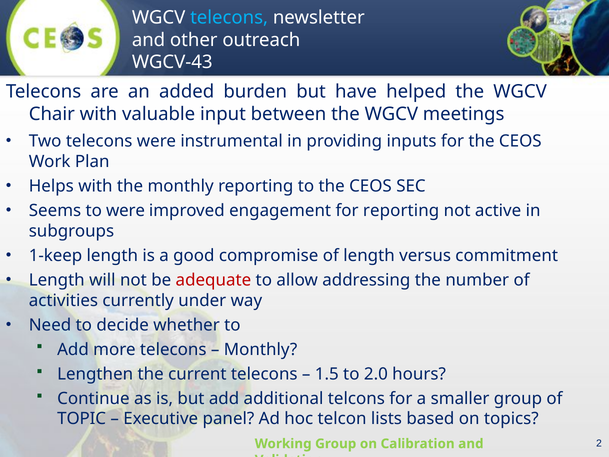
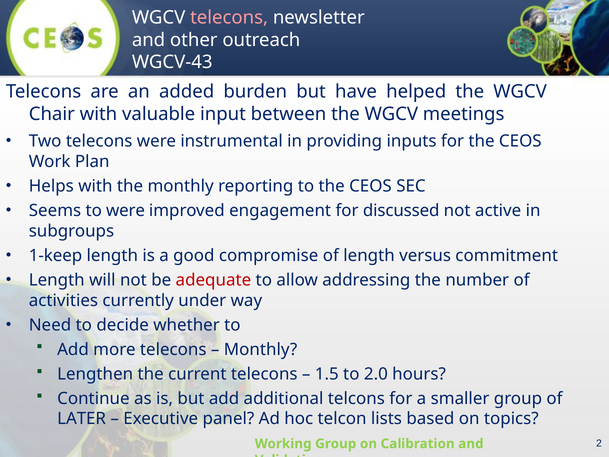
telecons colour: light blue -> pink (229, 18)
for reporting: reporting -> discussed (401, 211)
TOPIC: TOPIC -> LATER (82, 419)
